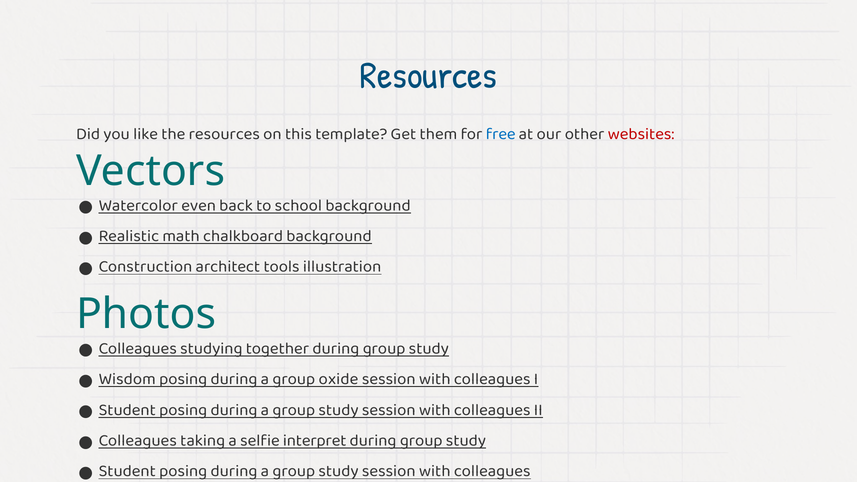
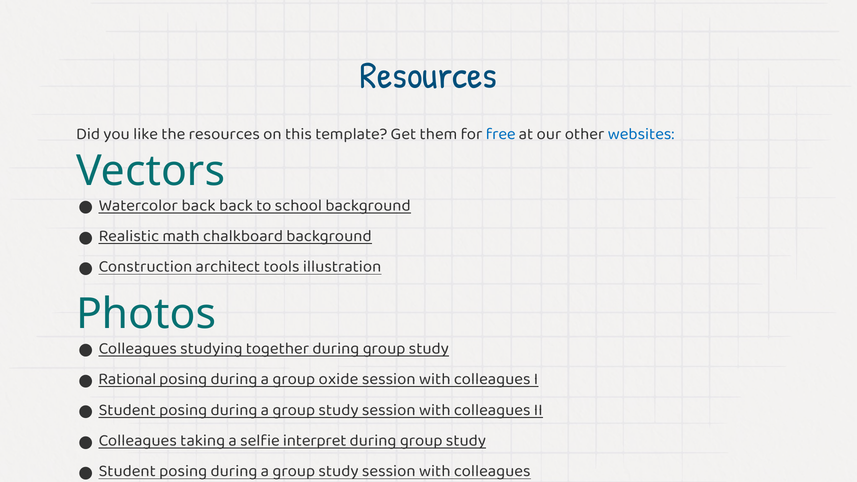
websites colour: red -> blue (641, 134)
Watercolor even: even -> back (199, 205)
Wisdom: Wisdom -> Rational (127, 379)
